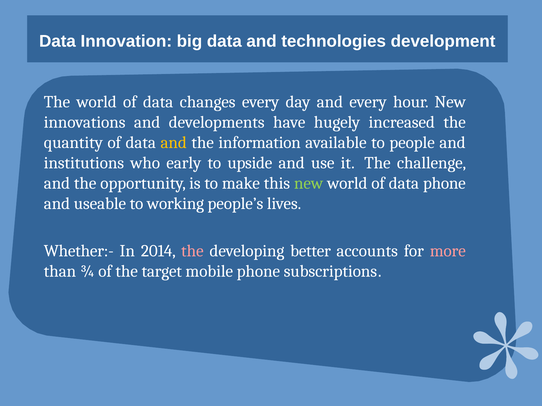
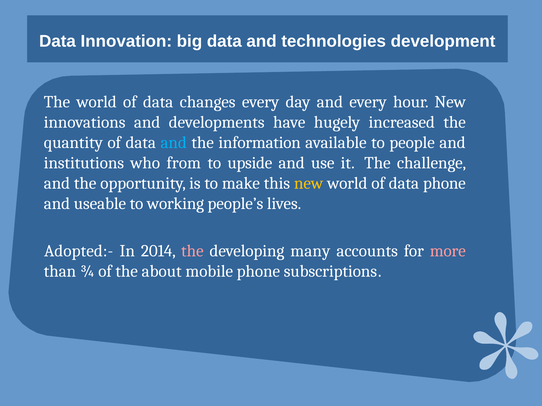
and colour: yellow -> light blue (174, 143)
early: early -> from (184, 163)
new colour: light green -> yellow (309, 183)
Whether:-: Whether:- -> Adopted:- (79, 251)
better: better -> many (310, 251)
target: target -> about (162, 272)
